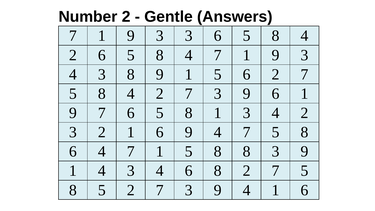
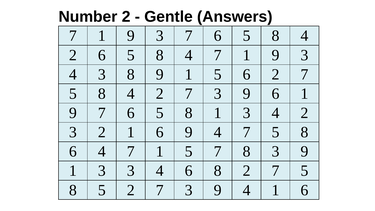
3 3: 3 -> 7 (189, 36)
1 5 8: 8 -> 7 (218, 151)
4: 4 -> 3 (102, 171)
